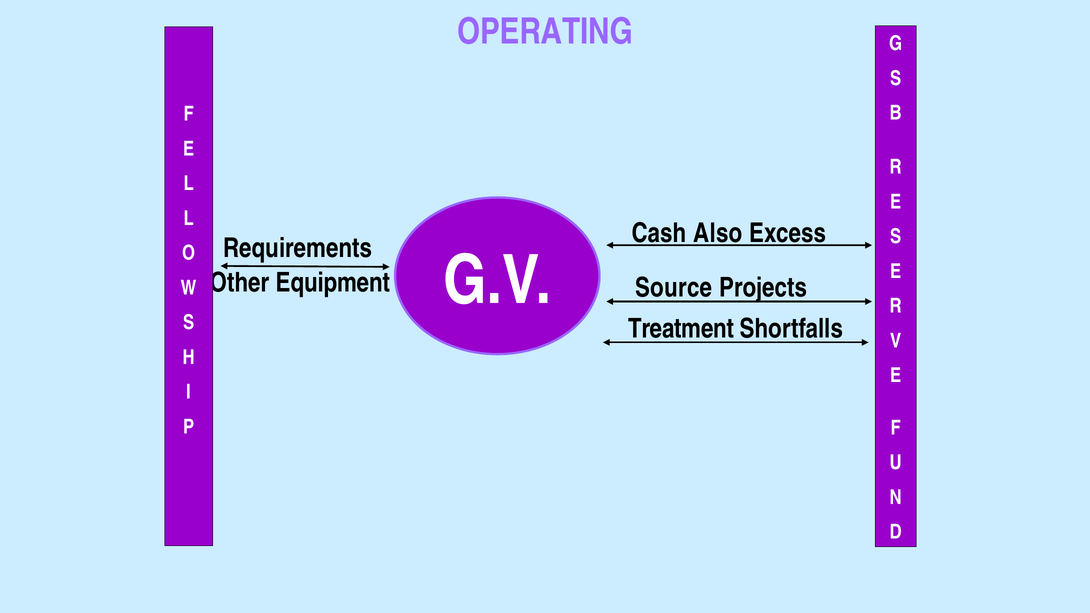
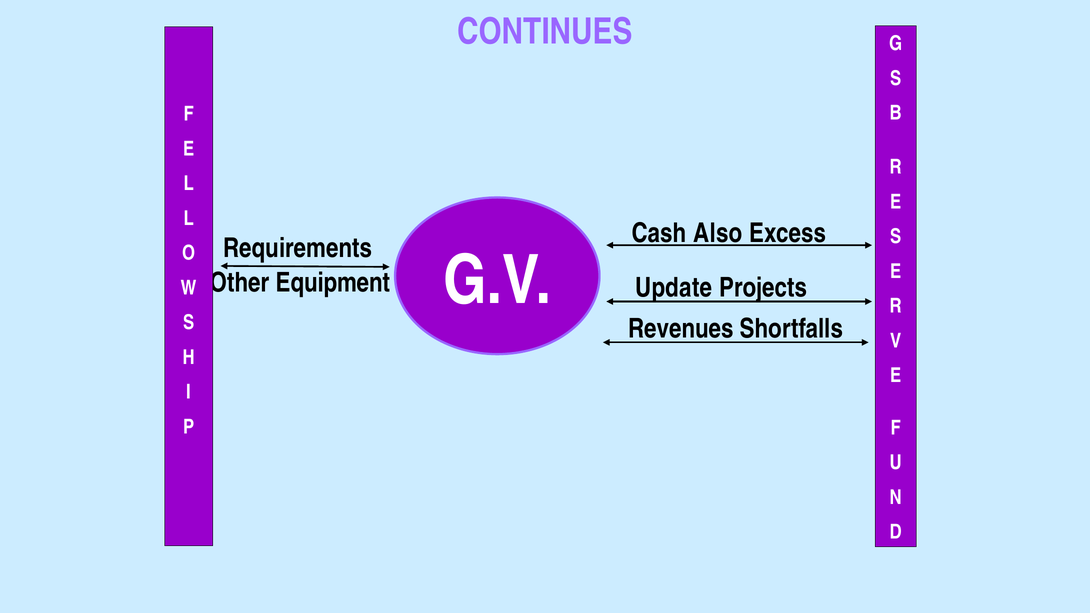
OPERATING: OPERATING -> CONTINUES (545, 32)
Source: Source -> Update (674, 288)
Treatment: Treatment -> Revenues (681, 329)
